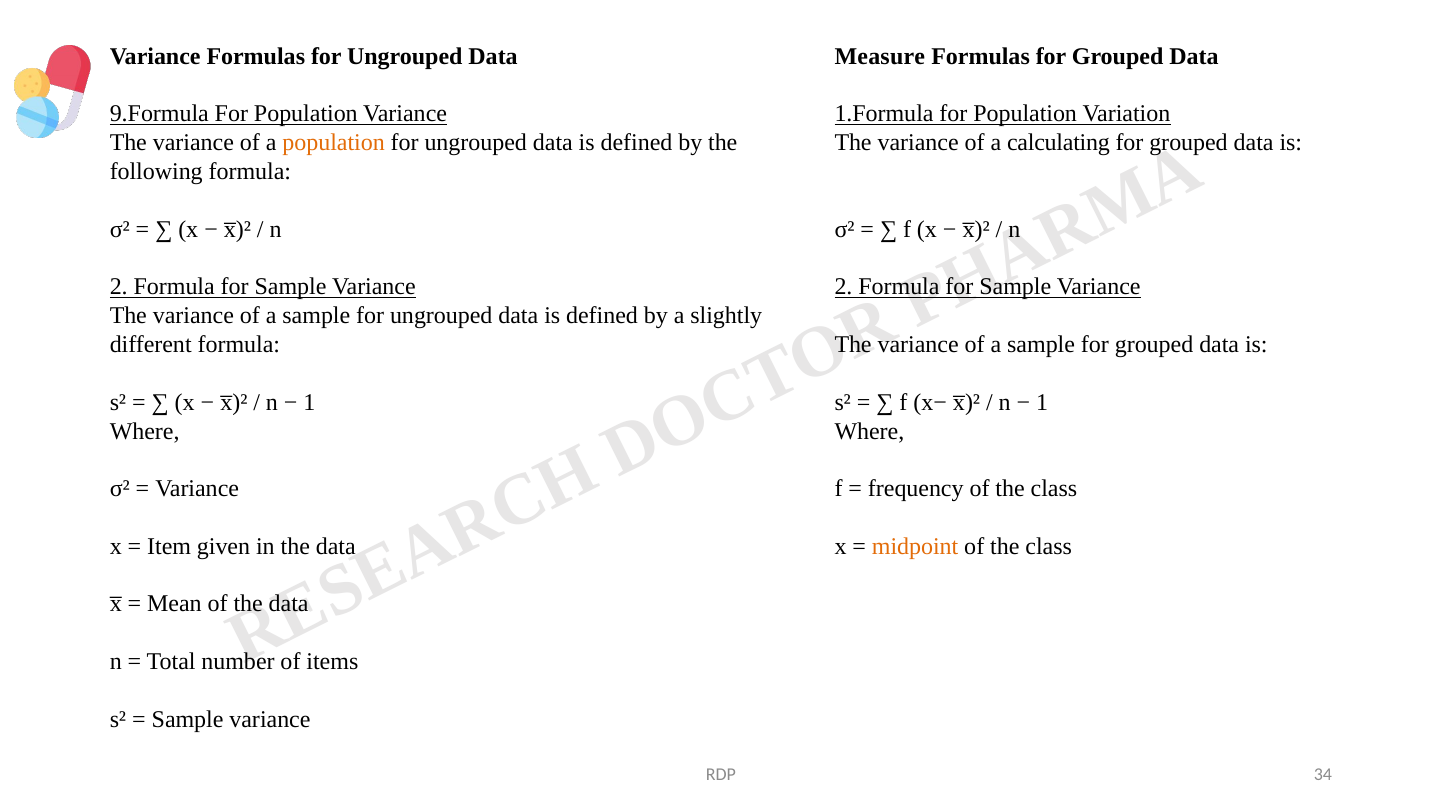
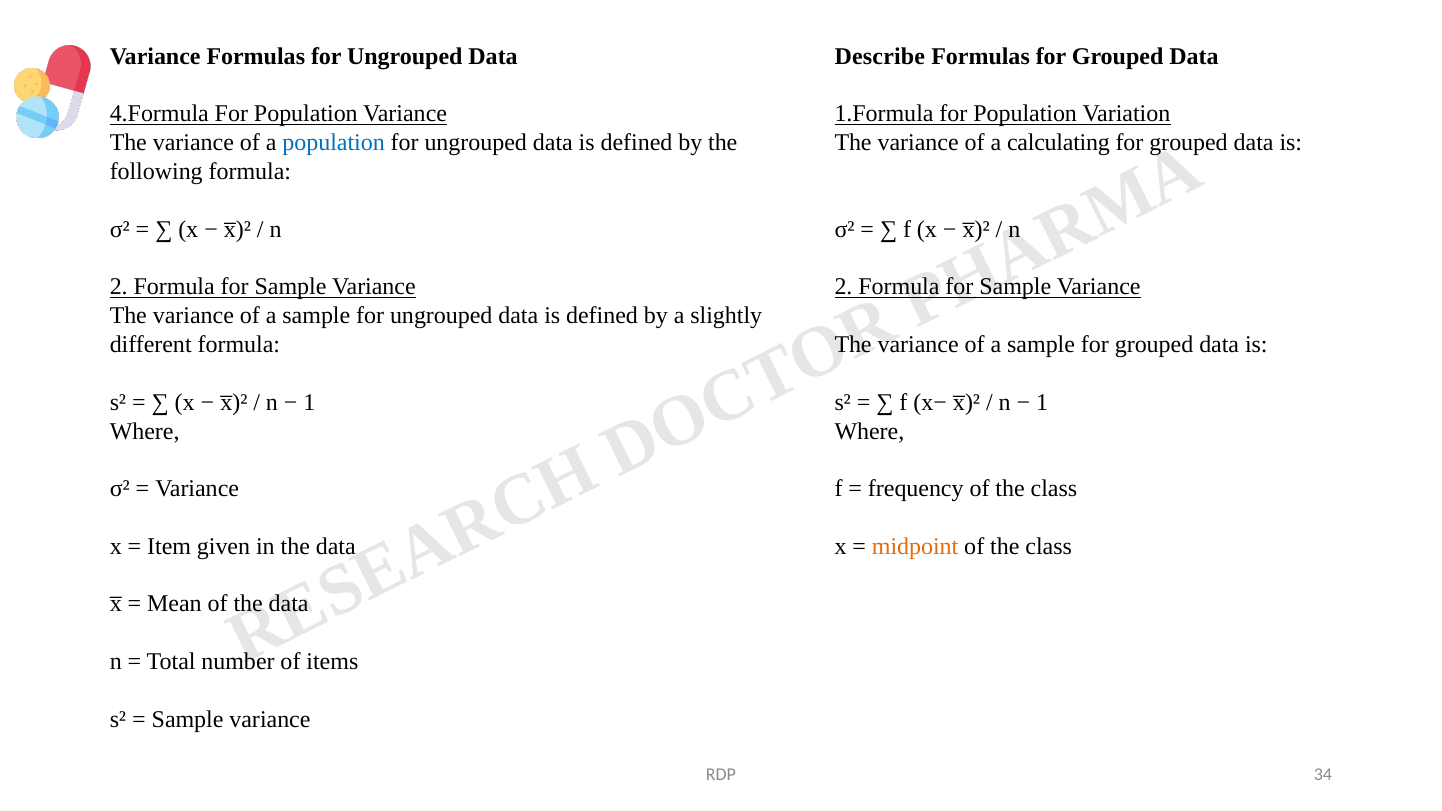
Measure: Measure -> Describe (880, 56)
9.Formula: 9.Formula -> 4.Formula (159, 114)
population colour: orange -> blue (334, 143)
